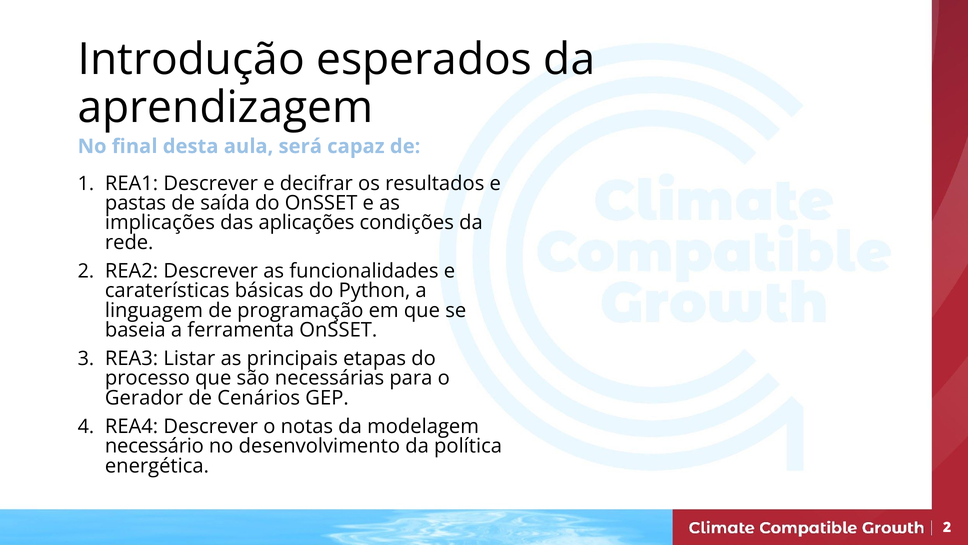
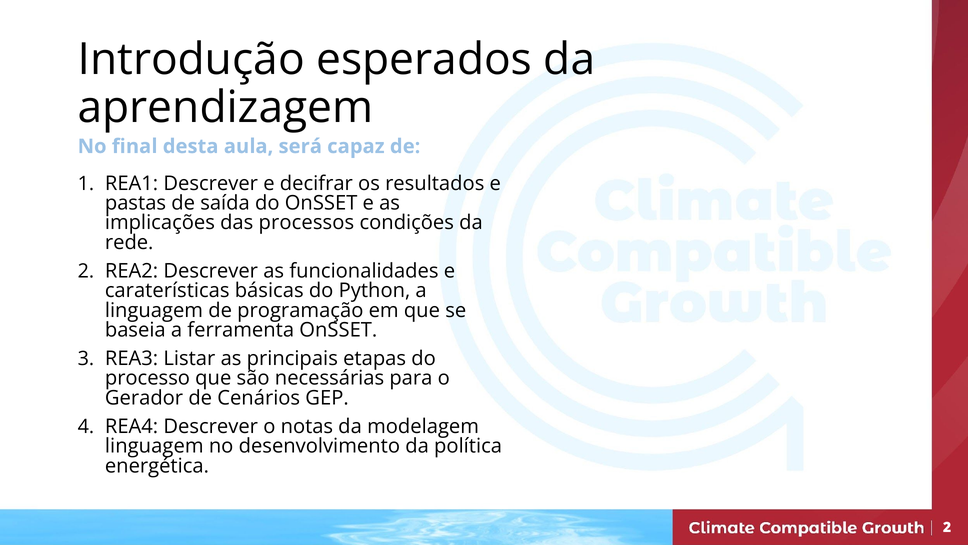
aplicações: aplicações -> processos (306, 223)
necessário: necessário -> linguagem (154, 446)
